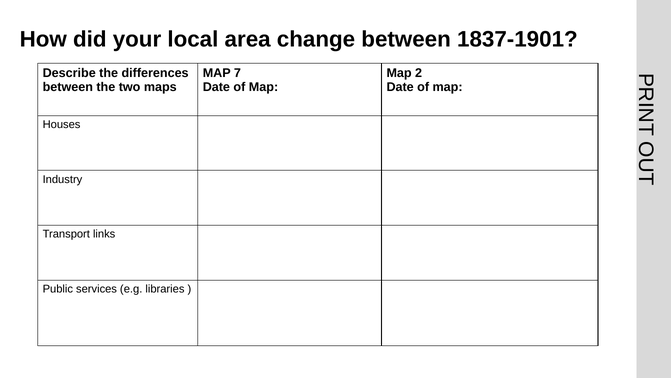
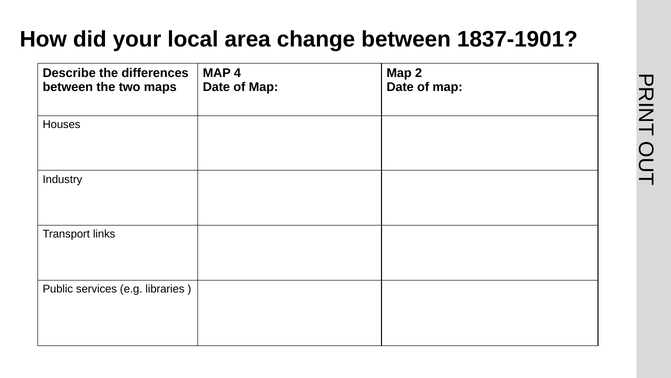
7: 7 -> 4 (237, 73)
